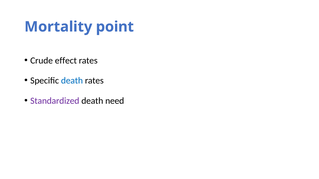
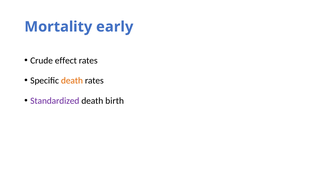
point: point -> early (115, 27)
death colour: blue -> orange (72, 81)
need: need -> birth (115, 101)
